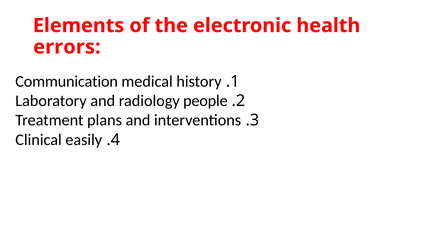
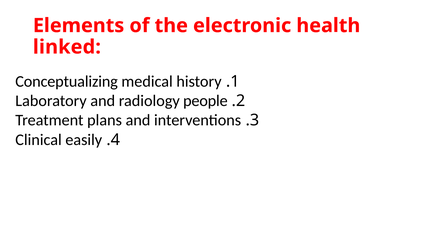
errors: errors -> linked (67, 47)
Communication: Communication -> Conceptualizing (67, 81)
